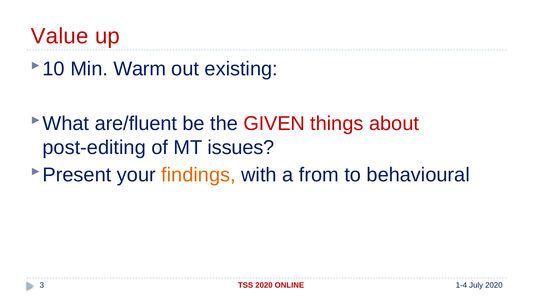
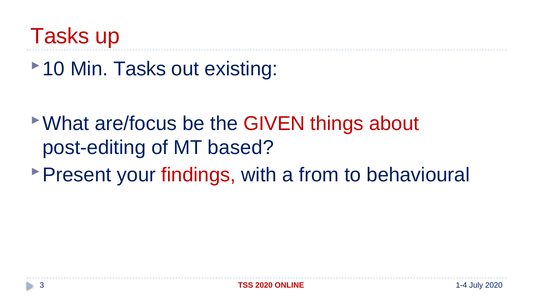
Value: Value -> Tasks (60, 36)
Min Warm: Warm -> Tasks (140, 69)
are/fluent: are/fluent -> are/focus (136, 123)
issues: issues -> based (241, 147)
findings colour: orange -> red (199, 175)
